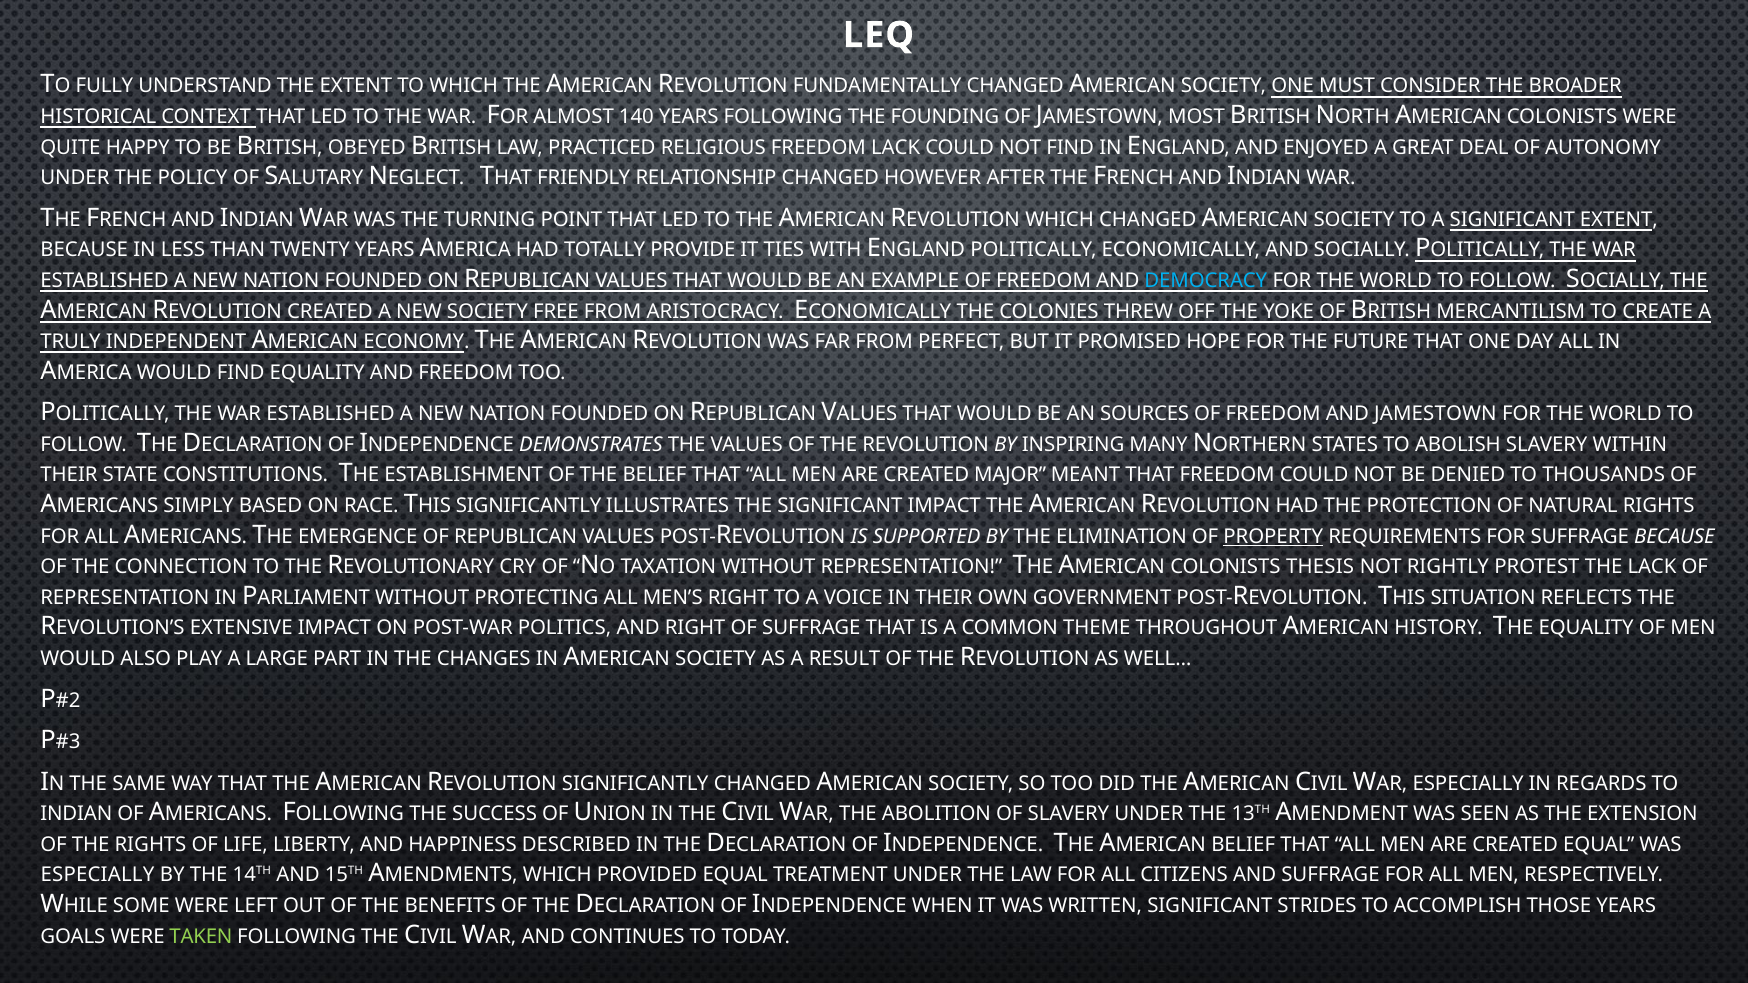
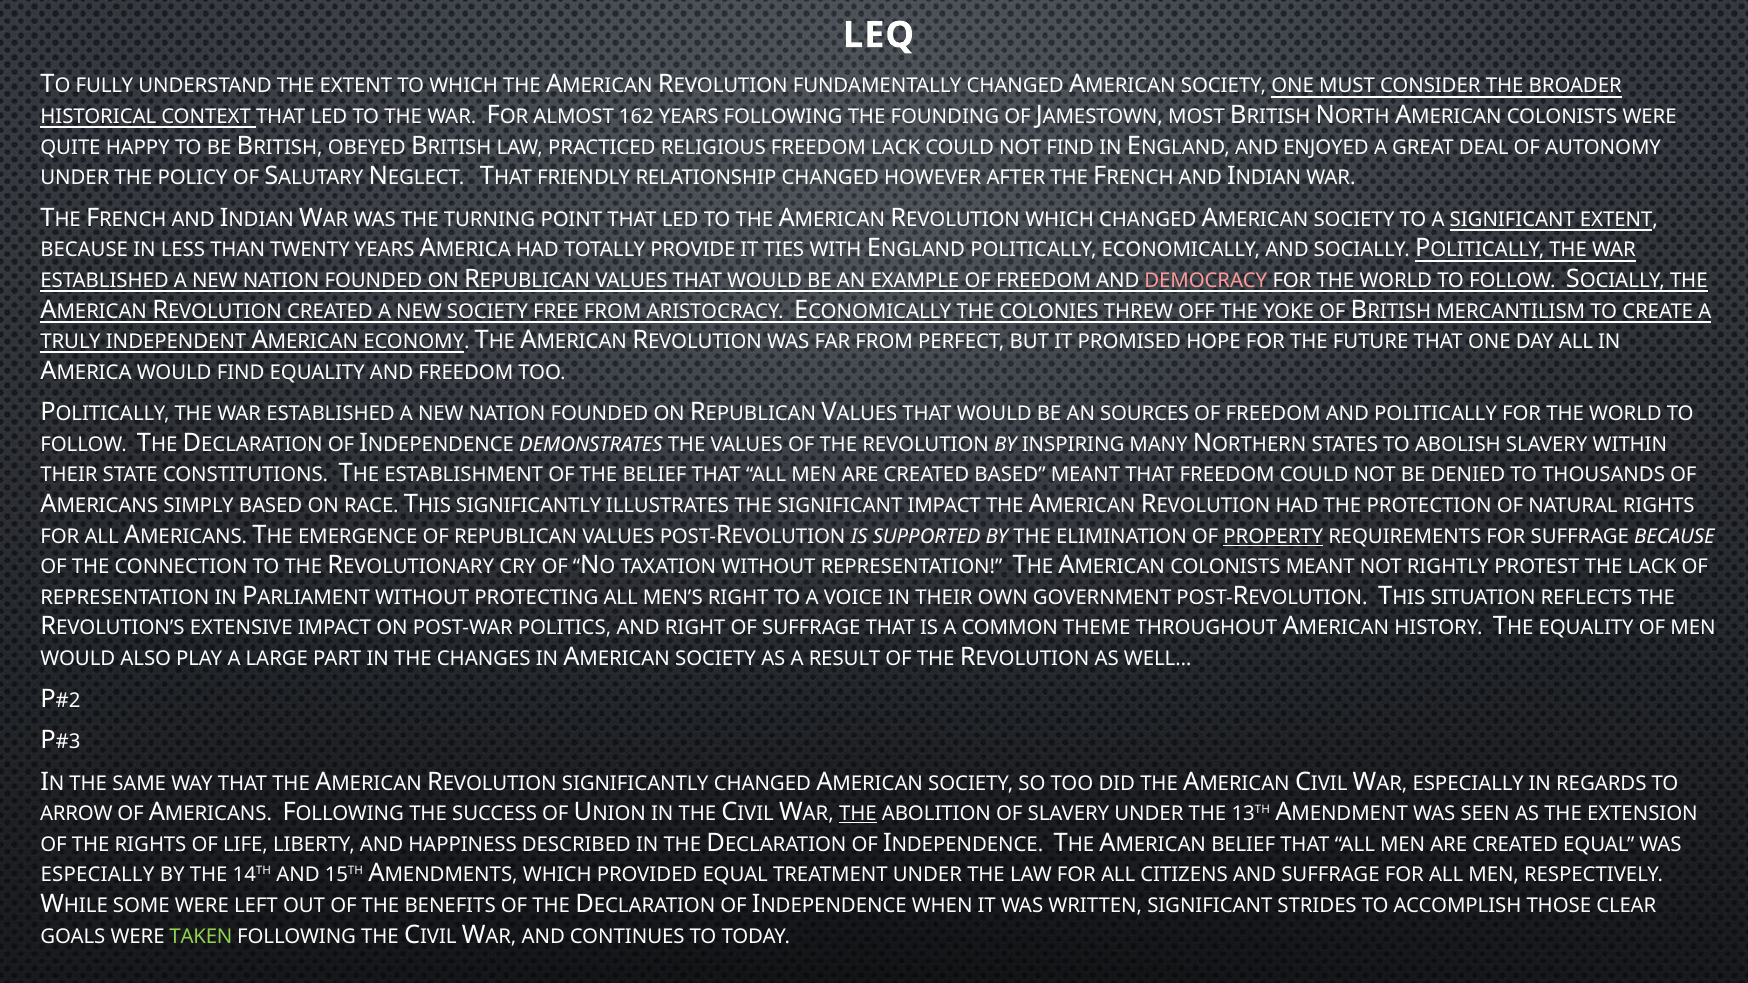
140: 140 -> 162 (636, 117)
DEMOCRACY colour: light blue -> pink (1206, 281)
AND JAMESTOWN: JAMESTOWN -> POLITICALLY (1436, 414)
CREATED MAJOR: MAJOR -> BASED (1010, 475)
COLONISTS THESIS: THESIS -> MEANT (1320, 567)
INDIAN: INDIAN -> ARROW (76, 814)
THE underline: none -> present (858, 814)
THOSE YEARS: YEARS -> CLEAR (1626, 906)
